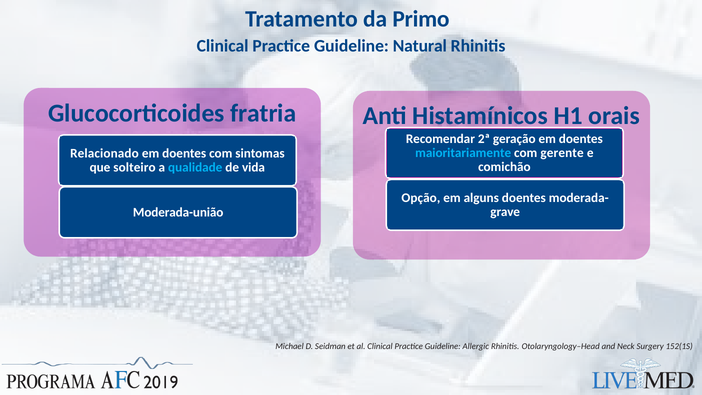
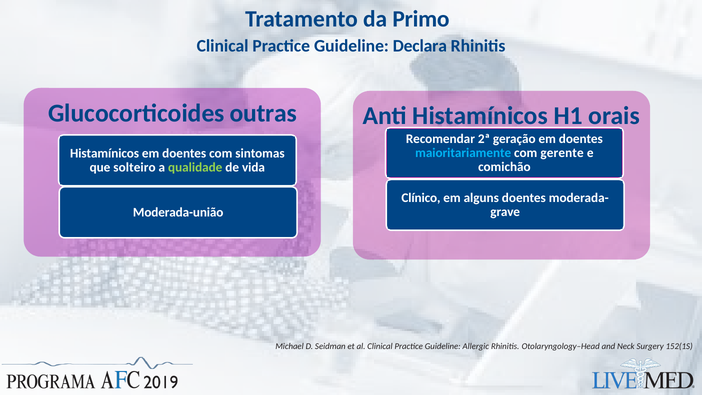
Natural: Natural -> Declara (420, 46)
fratria: fratria -> outras (263, 113)
Relacionado: Relacionado -> Histamínicos (105, 153)
qualidade colour: light blue -> light green (195, 167)
Opção: Opção -> Clínico (421, 198)
